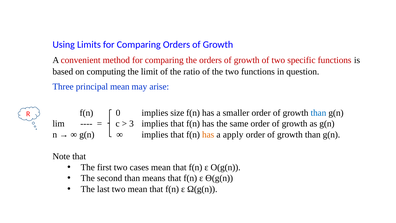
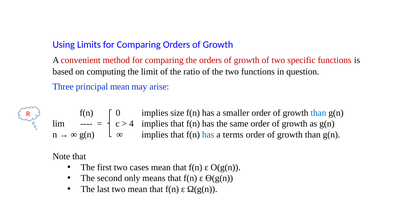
3: 3 -> 4 (131, 124)
has colour: orange -> blue (208, 134)
apply: apply -> terms (233, 134)
second than: than -> only (132, 178)
